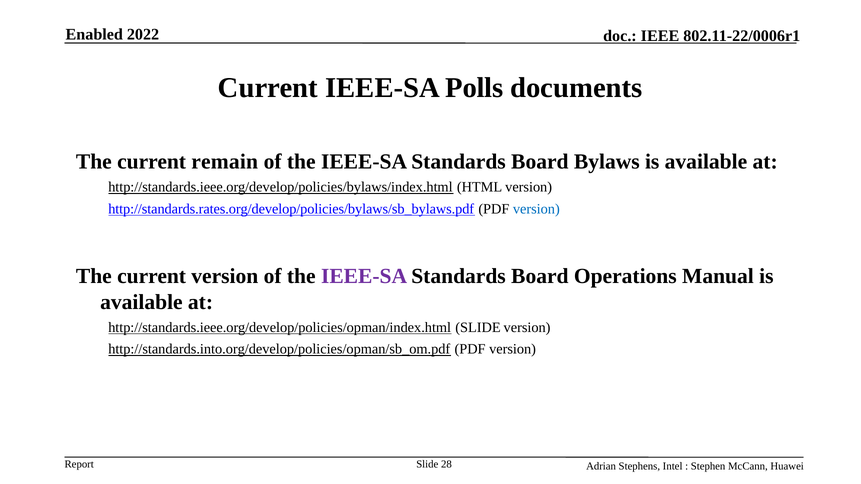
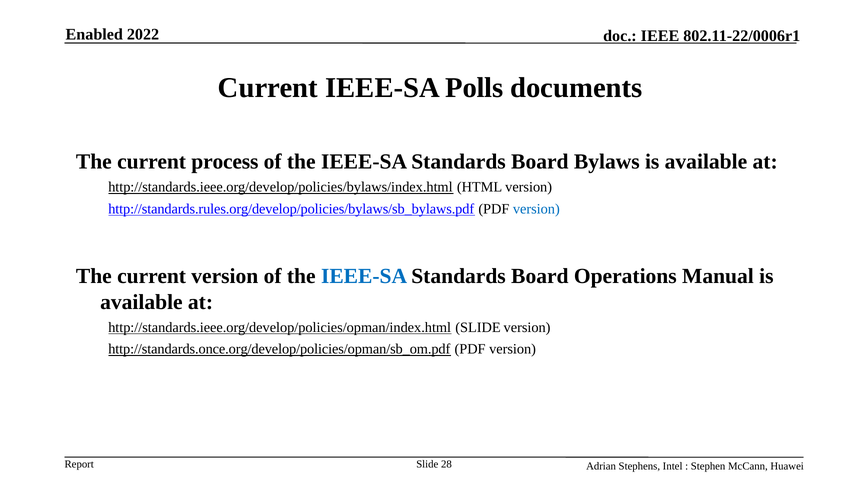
remain: remain -> process (225, 162)
http://standards.rates.org/develop/policies/bylaws/sb_bylaws.pdf: http://standards.rates.org/develop/policies/bylaws/sb_bylaws.pdf -> http://standards.rules.org/develop/policies/bylaws/sb_bylaws.pdf (291, 209)
IEEE-SA colour: purple -> blue (364, 276)
http://standards.into.org/develop/policies/opman/sb_om.pdf: http://standards.into.org/develop/policies/opman/sb_om.pdf -> http://standards.once.org/develop/policies/opman/sb_om.pdf (279, 349)
